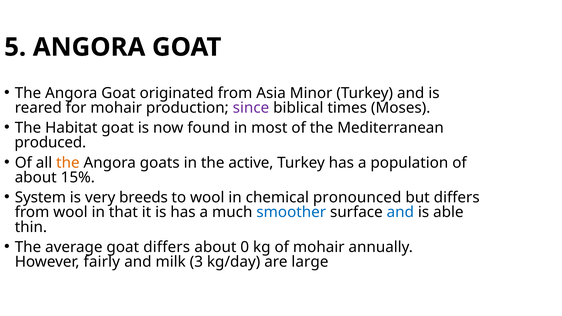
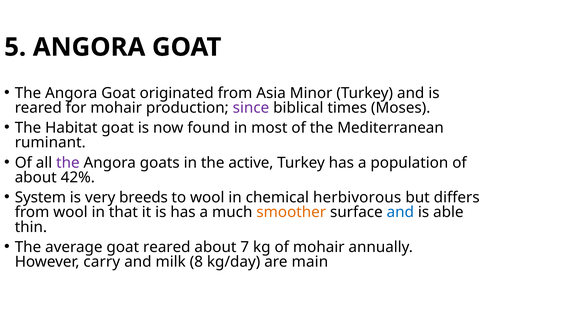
produced: produced -> ruminant (50, 143)
the colour: orange -> purple (68, 163)
15%: 15% -> 42% (78, 178)
pronounced: pronounced -> herbivorous (357, 198)
smoother colour: blue -> orange (291, 212)
goat differs: differs -> reared (167, 247)
0: 0 -> 7 (245, 247)
fairly: fairly -> carry (102, 262)
3: 3 -> 8 (196, 262)
large: large -> main (310, 262)
